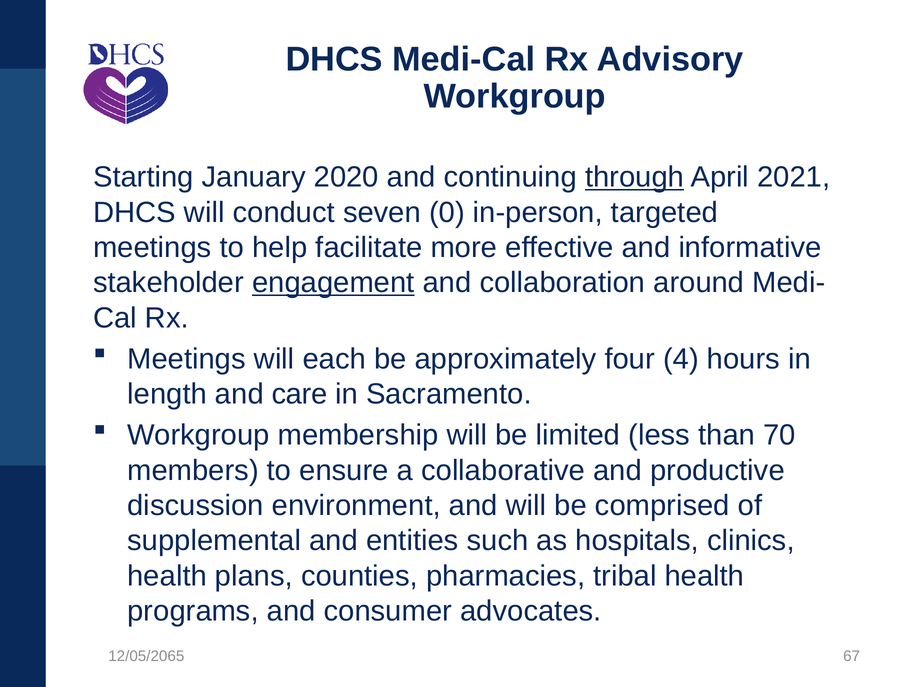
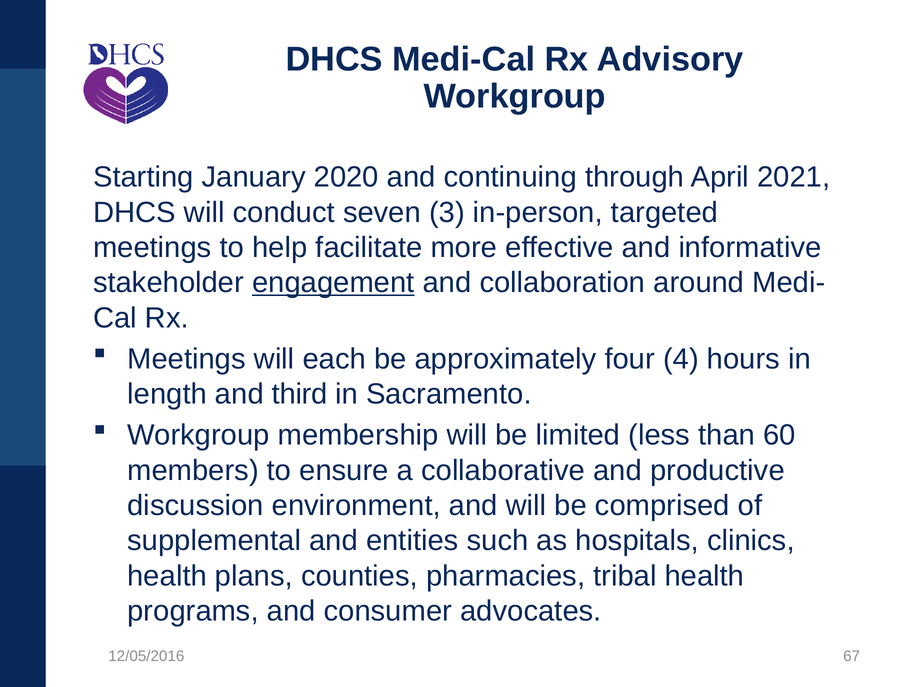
through underline: present -> none (635, 177)
0: 0 -> 3 (447, 212)
care: care -> third (300, 394)
70: 70 -> 60 (779, 435)
12/05/2065: 12/05/2065 -> 12/05/2016 (146, 655)
